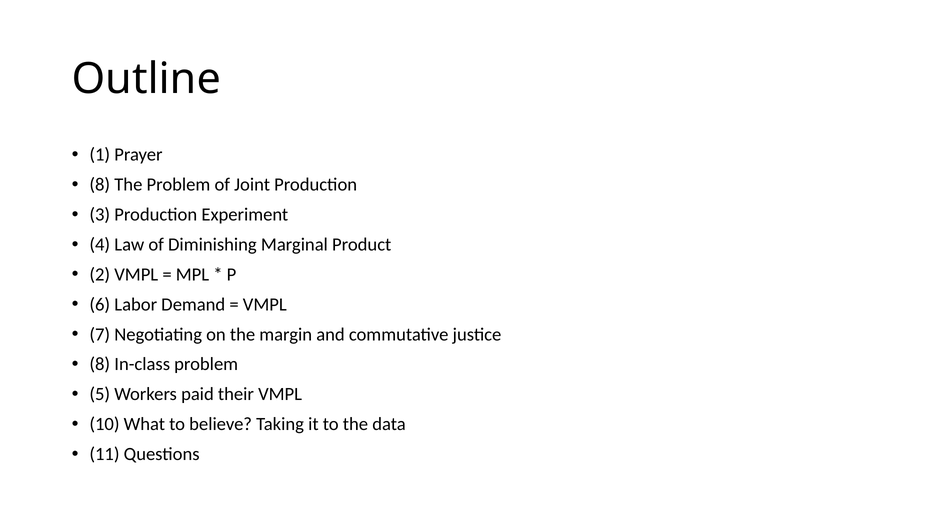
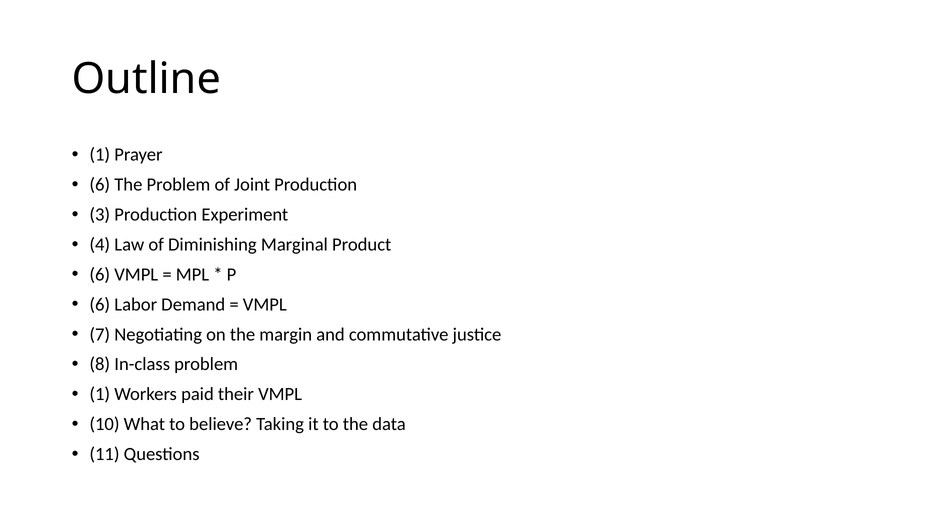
8: 8 -> 6 (100, 184)
2: 2 -> 6 (100, 274)
5: 5 -> 1 (100, 394)
